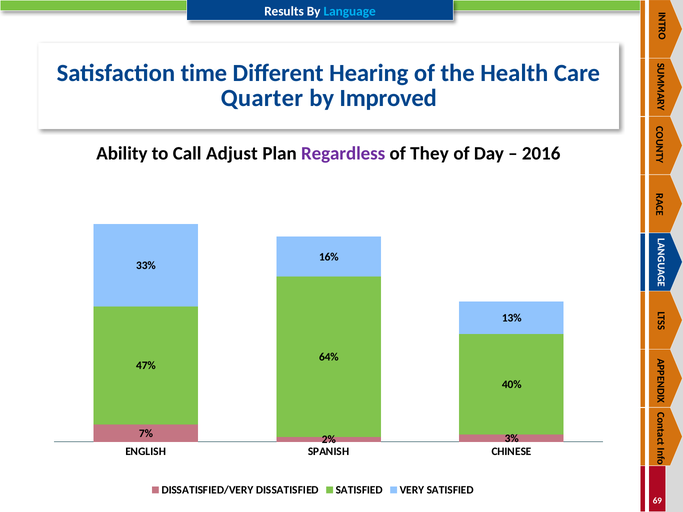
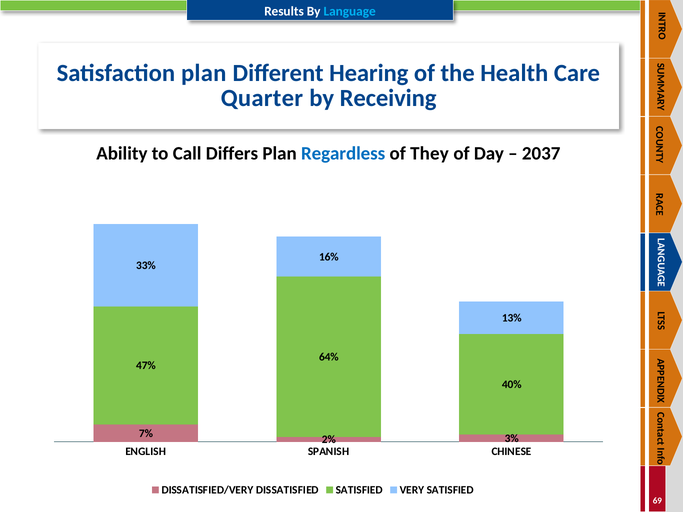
Satisfaction time: time -> plan (204, 73)
Improved: Improved -> Receiving (388, 98)
Adjust: Adjust -> Differs (232, 153)
Regardless colour: purple -> blue (343, 153)
2016: 2016 -> 2037 (541, 153)
